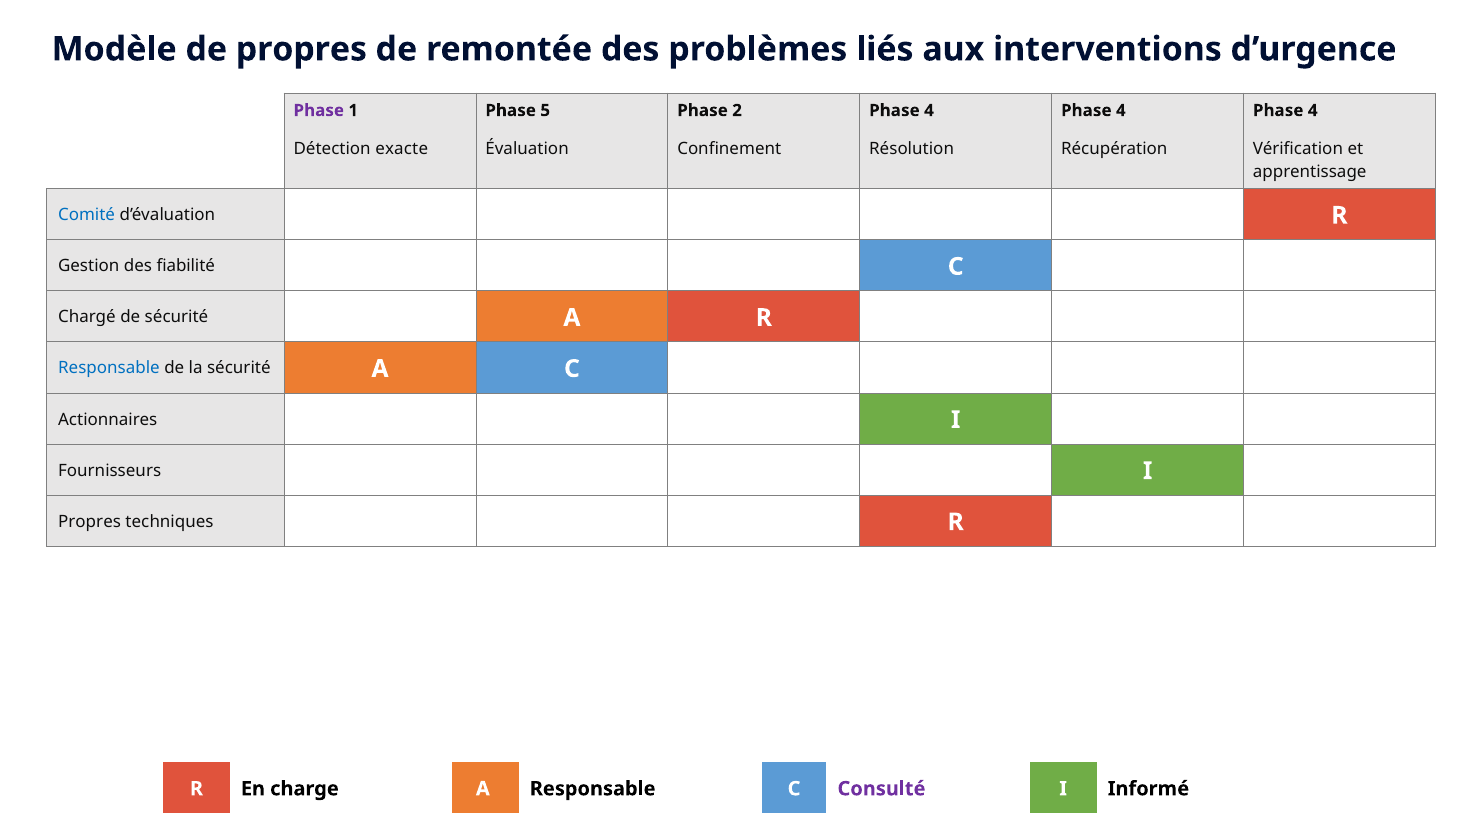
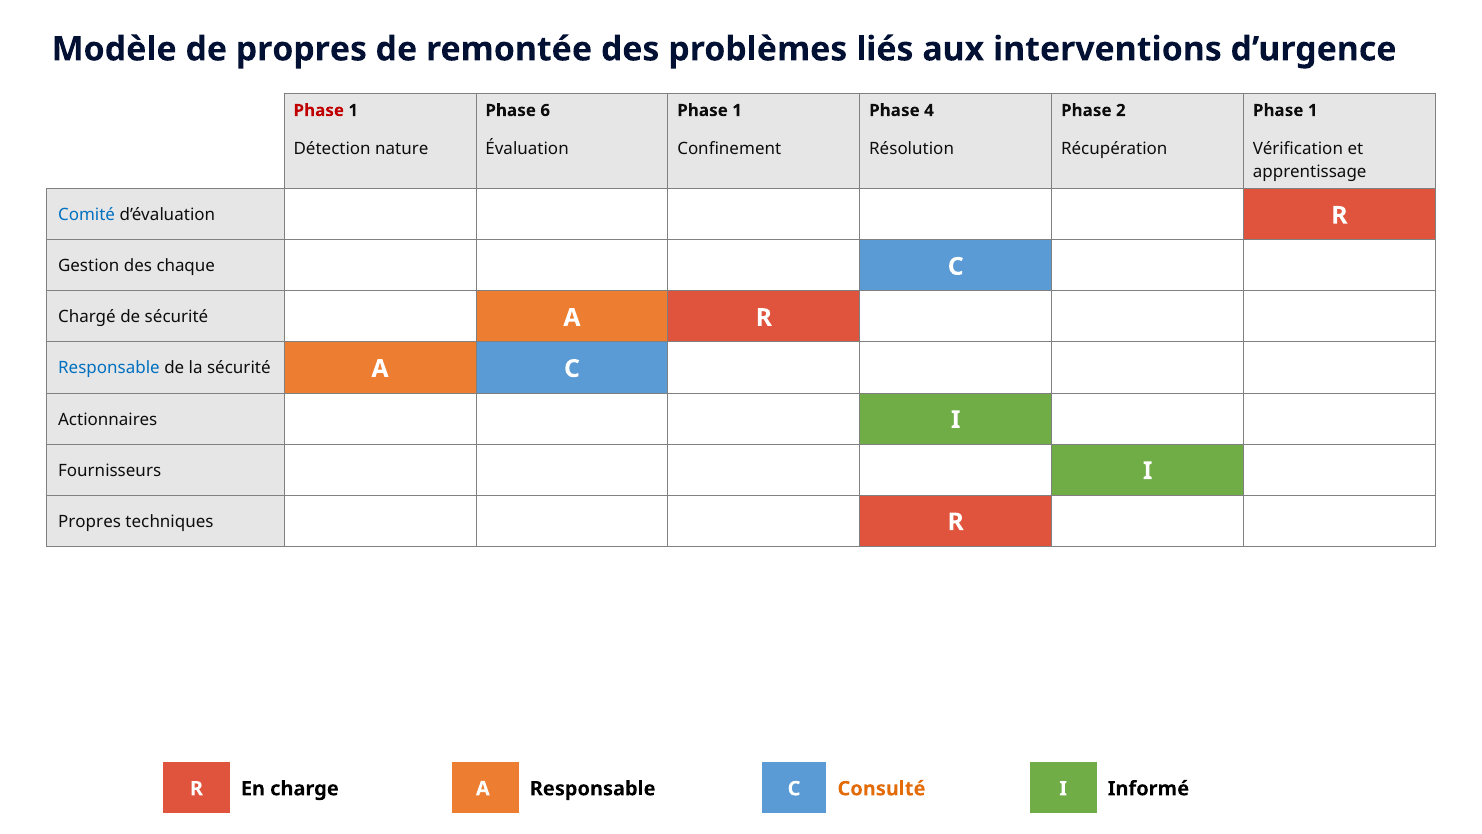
Phase colour: purple -> red (319, 110)
5: 5 -> 6 (545, 110)
2: 2 -> 1 (737, 110)
4: 4 -> 2 (1121, 110)
4: 4 -> 1 (1313, 110)
exacte: exacte -> nature (402, 149)
fiabilité: fiabilité -> chaque (186, 266)
Consulté colour: purple -> orange (881, 788)
